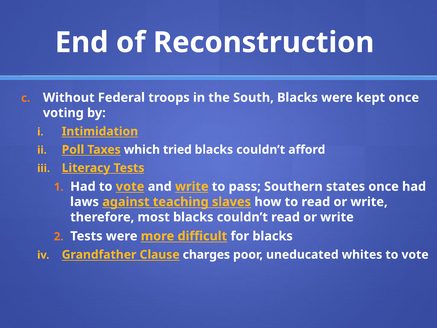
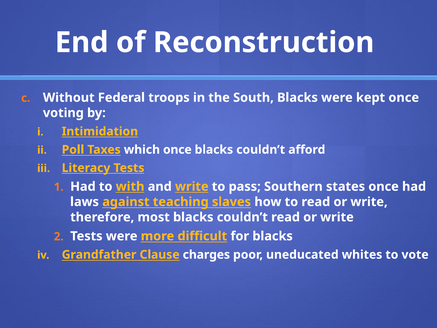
which tried: tried -> once (177, 150)
Had to vote: vote -> with (130, 186)
